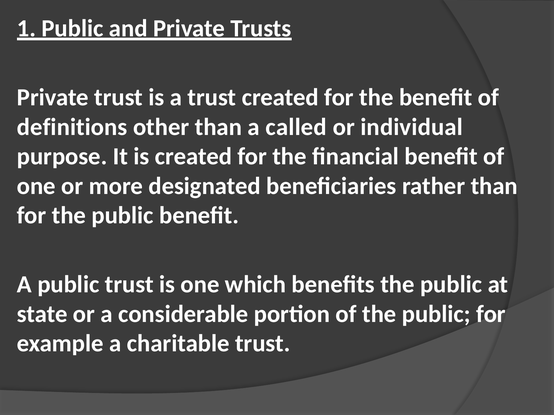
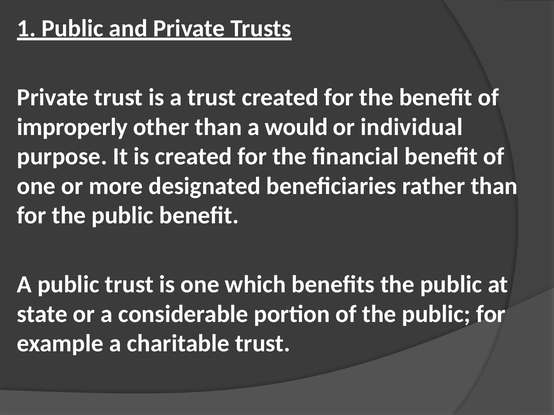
definitions: definitions -> improperly (72, 127)
called: called -> would (296, 127)
